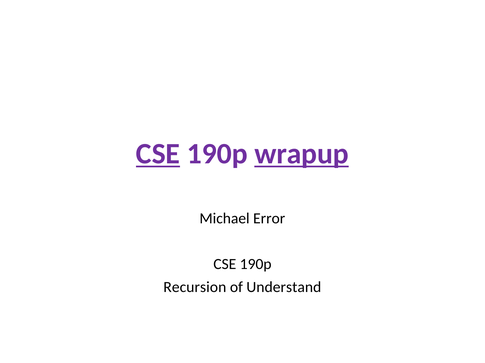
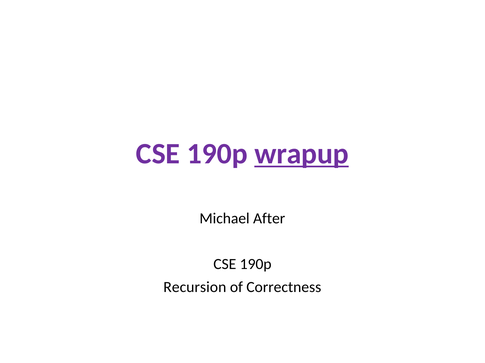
CSE underline: present -> none (158, 154)
Error: Error -> After (269, 219)
Understand: Understand -> Correctness (284, 288)
